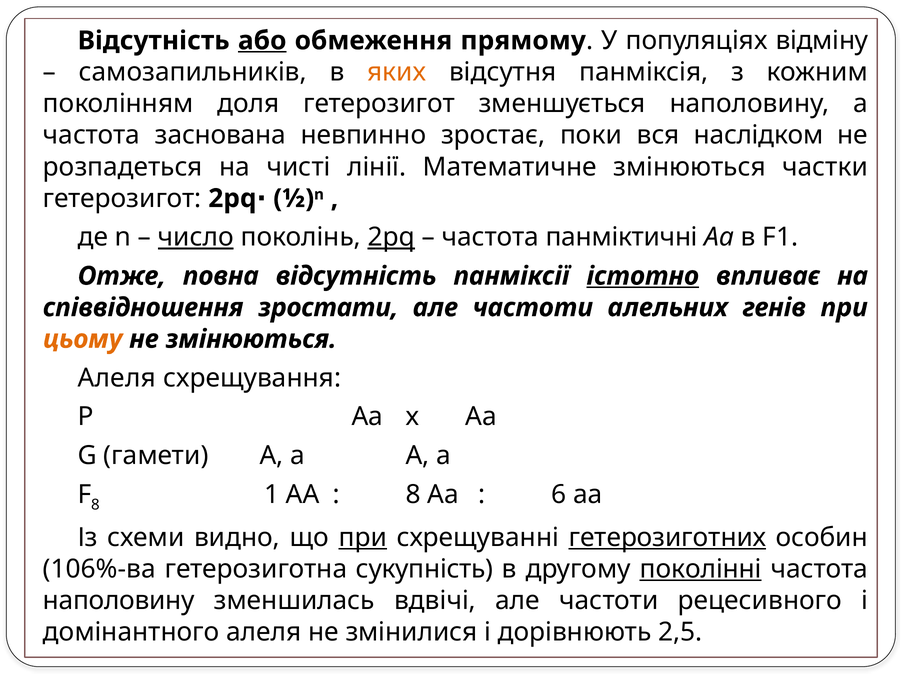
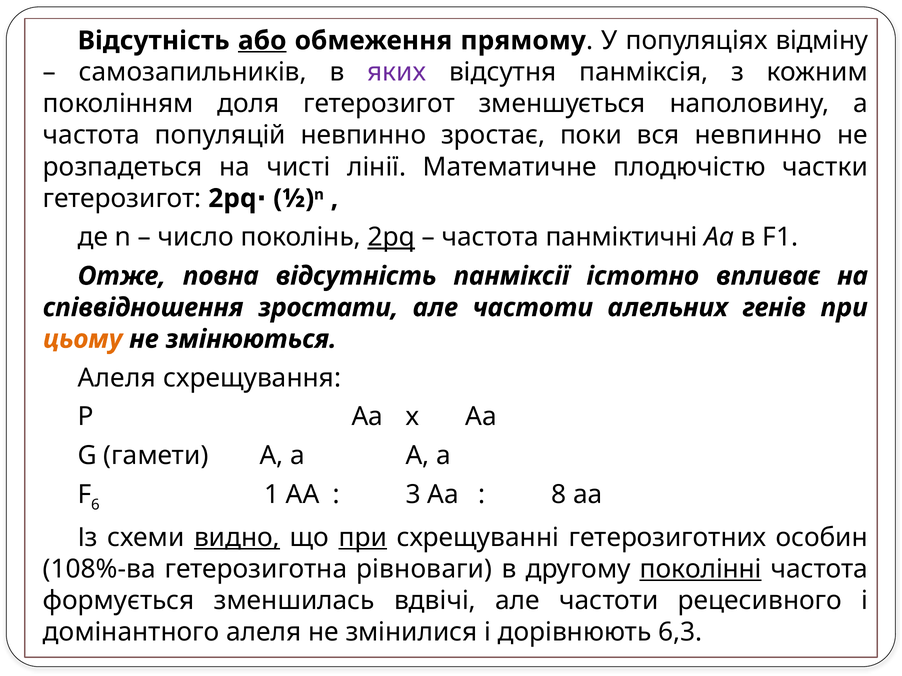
яких colour: orange -> purple (397, 72)
заснована: заснована -> популяцій (220, 135)
вся наслідком: наслідком -> невпинно (758, 135)
Математичне змінюються: змінюються -> плодючістю (690, 167)
число underline: present -> none (196, 237)
істотно underline: present -> none (643, 276)
8: 8 -> 6 (95, 505)
8: 8 -> 3 (413, 495)
6: 6 -> 8 (559, 495)
видно underline: none -> present (237, 538)
гетерозиготних underline: present -> none (667, 538)
106%-ва: 106%-ва -> 108%-ва (99, 569)
сукупність: сукупність -> рівноваги (424, 569)
наполовину: наполовину -> формується (119, 601)
2,5: 2,5 -> 6,3 (680, 633)
